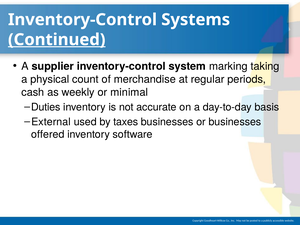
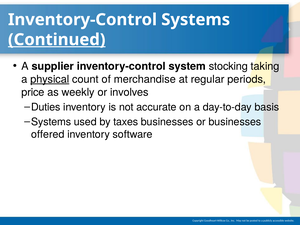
marking: marking -> stocking (228, 66)
physical underline: none -> present (50, 79)
cash: cash -> price (33, 92)
minimal: minimal -> involves (129, 92)
External: External -> Systems (51, 122)
